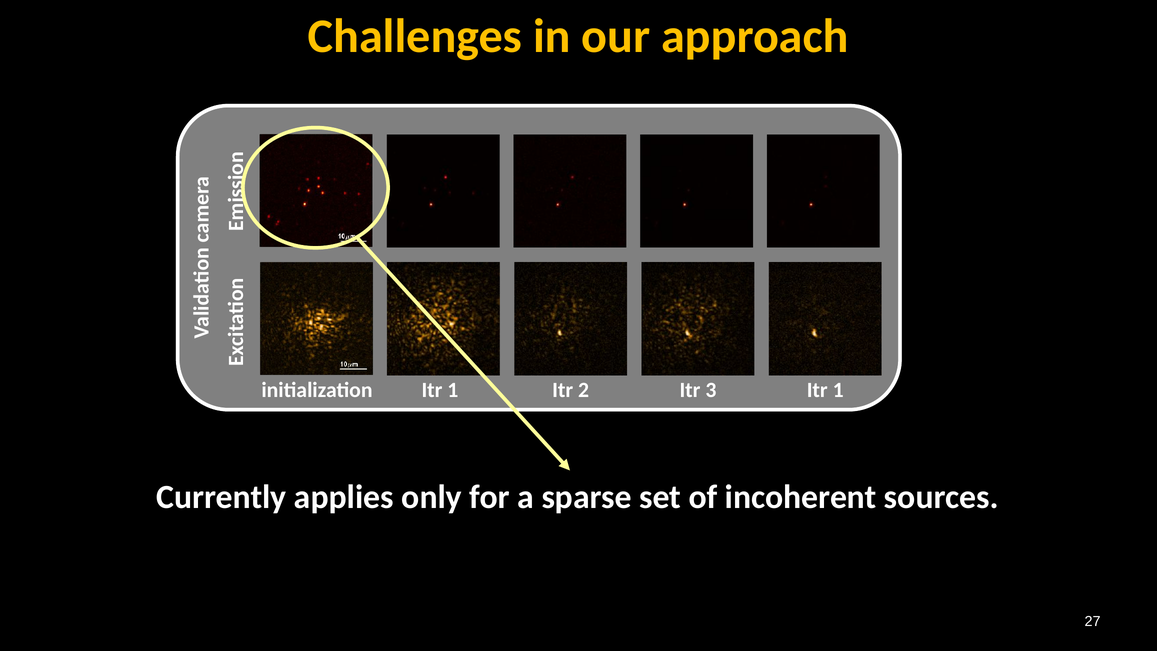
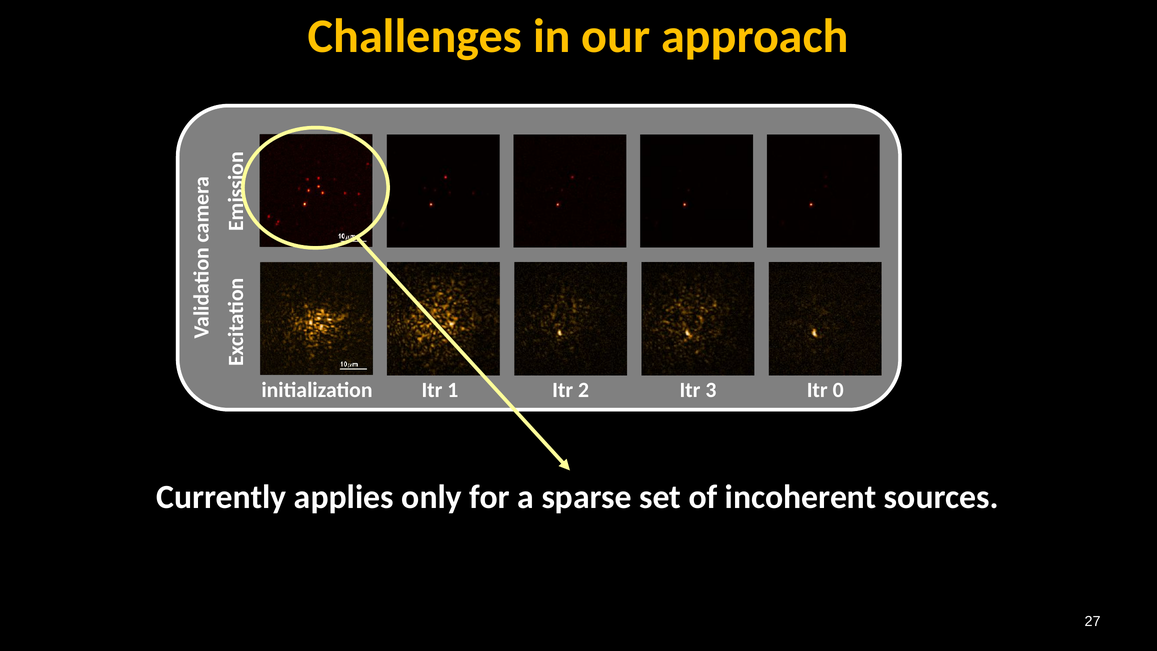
3 Itr 1: 1 -> 0 (838, 390)
